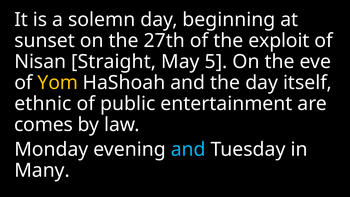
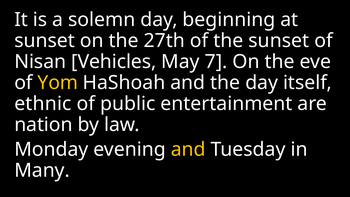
the exploit: exploit -> sunset (279, 41)
Straight: Straight -> Vehicles (114, 62)
5: 5 -> 7 (216, 62)
comes: comes -> nation (43, 125)
and colour: light blue -> yellow (188, 149)
